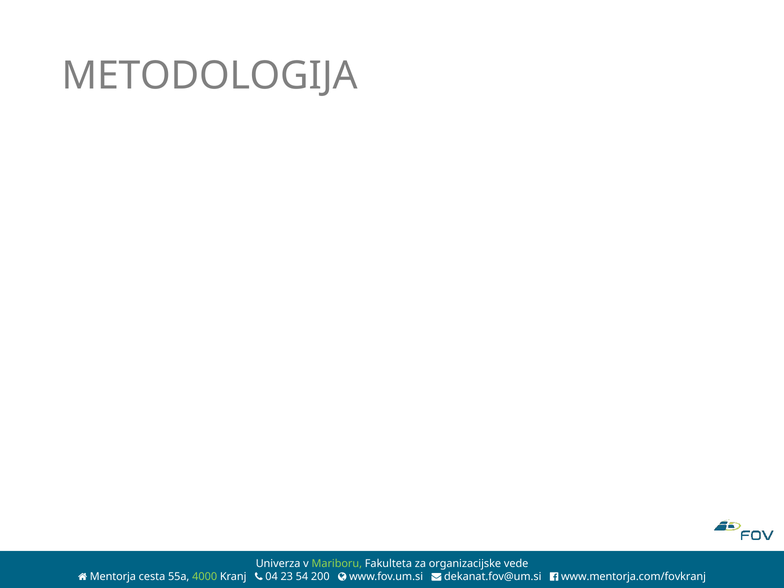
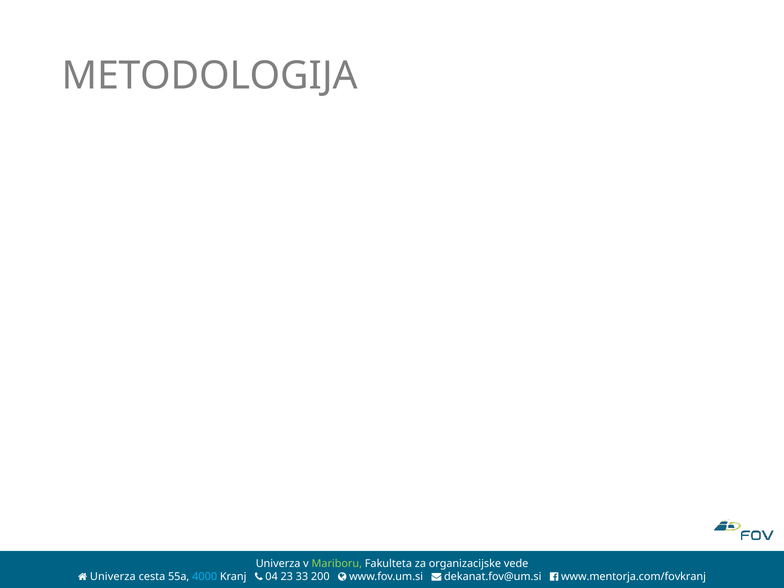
Mentorja: Mentorja -> Univerza (113, 577)
4000 colour: light green -> light blue (205, 577)
54: 54 -> 33 (302, 577)
